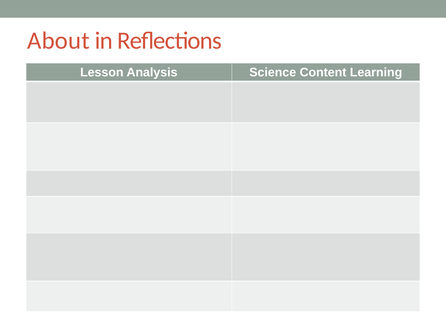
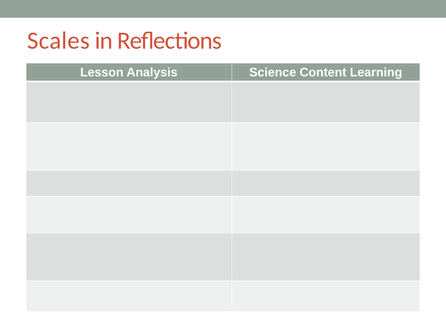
About: About -> Scales (58, 41)
